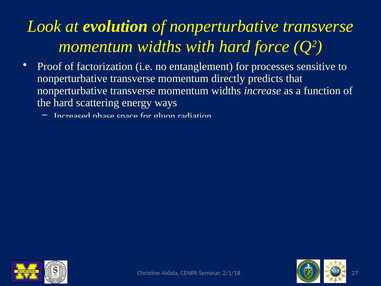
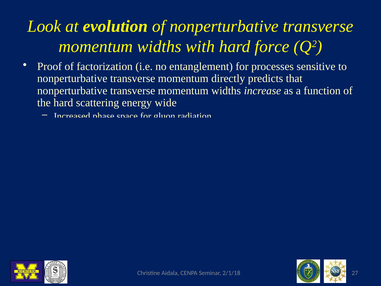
ways: ways -> wide (166, 103)
